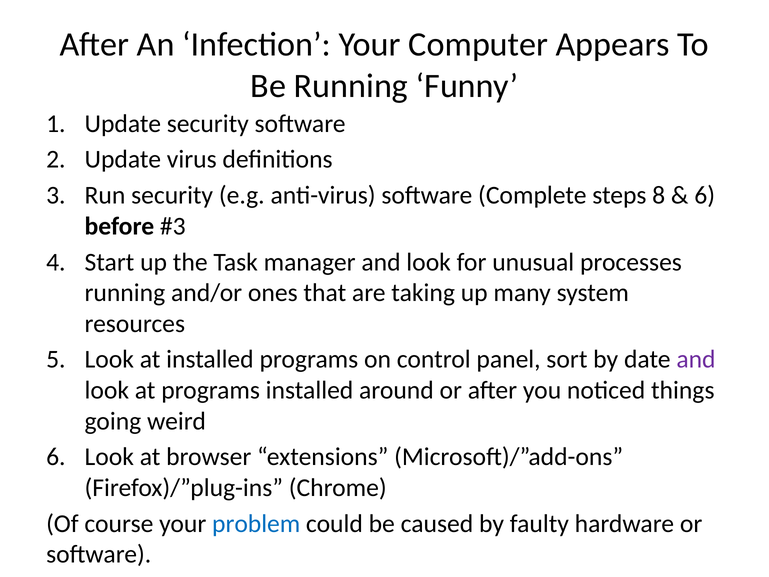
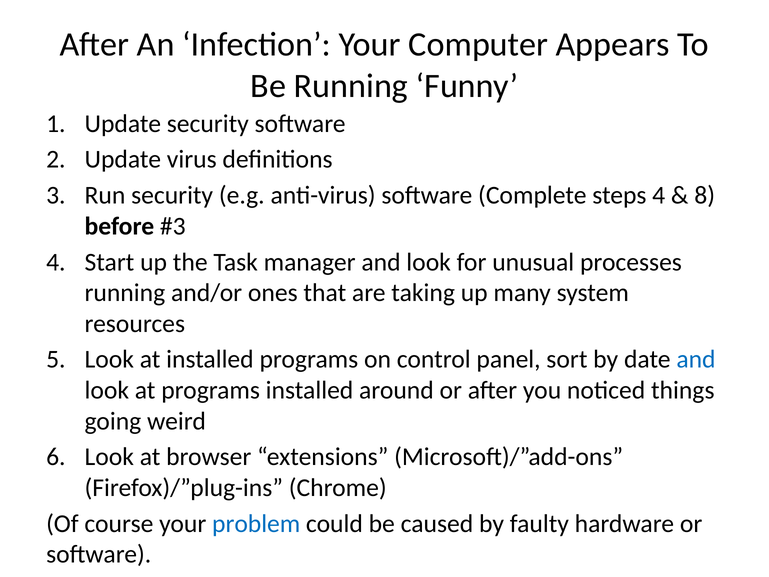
steps 8: 8 -> 4 (659, 195)
6: 6 -> 8 (705, 195)
and colour: purple -> blue (696, 359)
